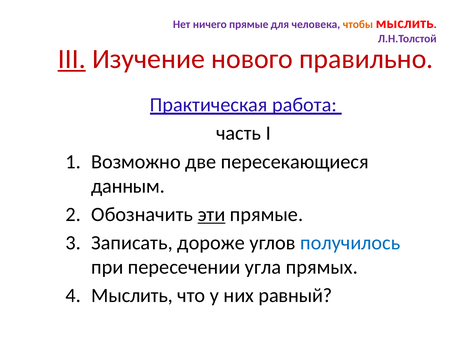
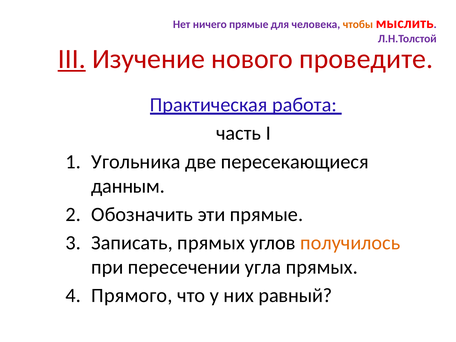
правильно: правильно -> проведите (366, 59)
Возможно: Возможно -> Угольника (136, 162)
эти underline: present -> none (212, 214)
Записать дороже: дороже -> прямых (211, 243)
получилось colour: blue -> orange (350, 243)
Мыслить: Мыслить -> Прямого (132, 295)
